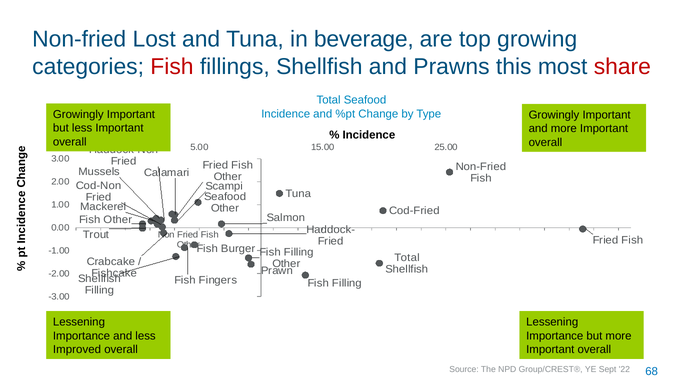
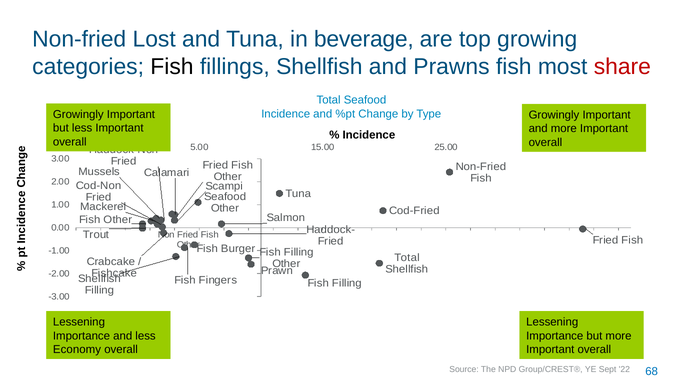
Fish colour: red -> black (172, 66)
Prawns this: this -> fish (514, 66)
Improved: Improved -> Economy (77, 349)
